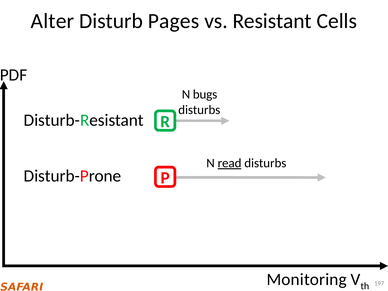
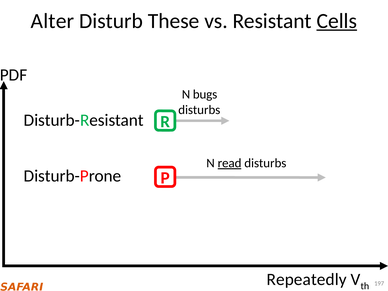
Pages: Pages -> These (174, 21)
Cells underline: none -> present (337, 21)
Monitoring: Monitoring -> Repeatedly (307, 279)
